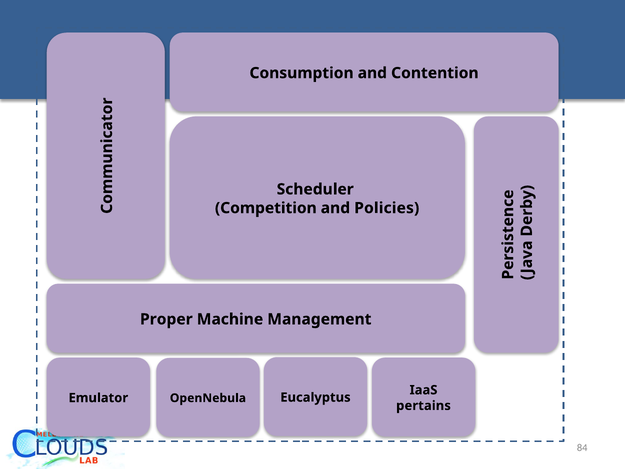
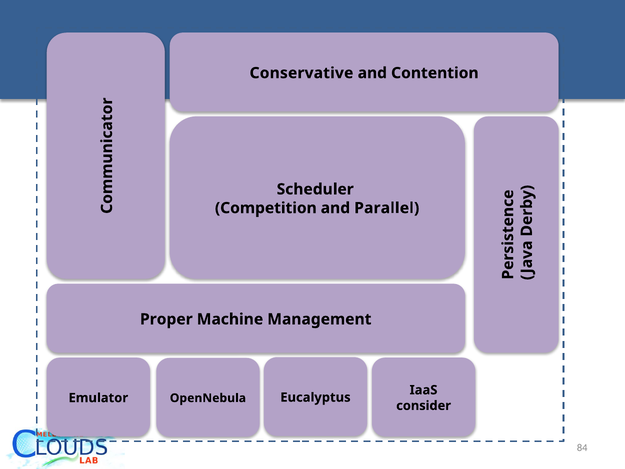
Consumption: Consumption -> Conservative (301, 73)
Policies: Policies -> Parallel (387, 208)
pertains: pertains -> consider (424, 405)
